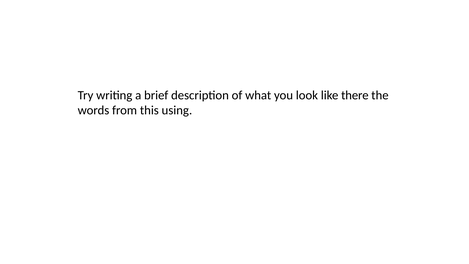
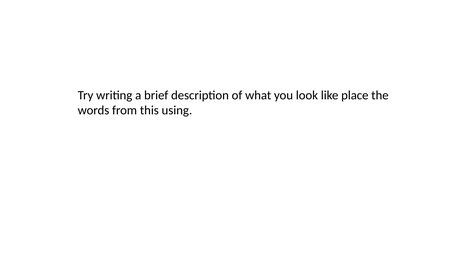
there: there -> place (355, 95)
